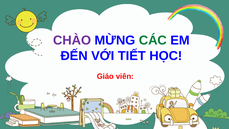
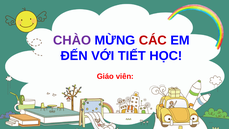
CÁC colour: green -> red (153, 40)
